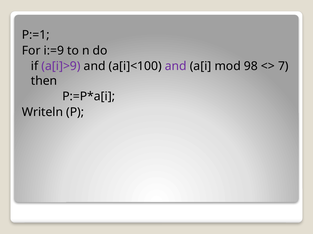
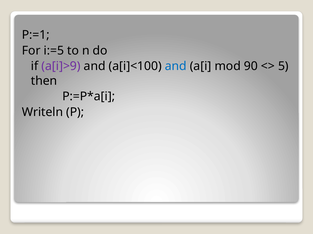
i:=9: i:=9 -> i:=5 (54, 51)
and colour: purple -> blue (176, 66)
98: 98 -> 90 (251, 66)
7: 7 -> 5 (283, 66)
